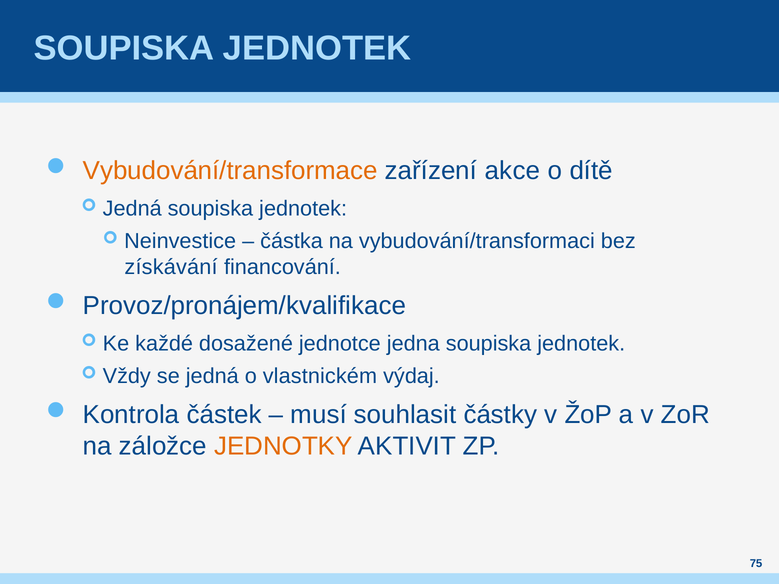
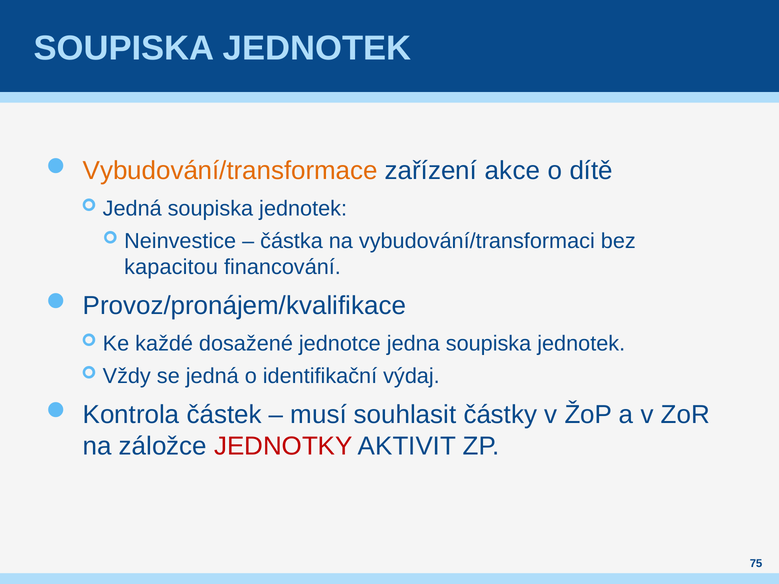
získávání: získávání -> kapacitou (171, 267)
vlastnickém: vlastnickém -> identifikační (320, 376)
JEDNOTKY colour: orange -> red (283, 446)
